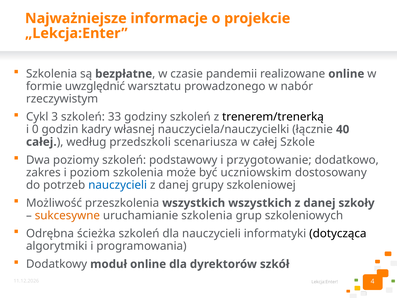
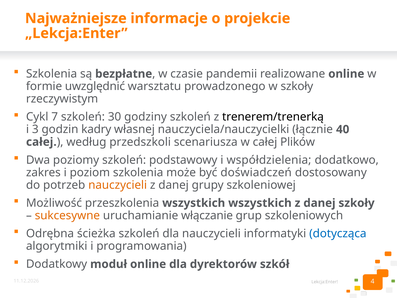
w nabór: nabór -> szkoły (297, 86)
3: 3 -> 7 (55, 117)
33: 33 -> 30 (115, 117)
0: 0 -> 3 (35, 129)
Szkole: Szkole -> Plików (298, 142)
przygotowanie: przygotowanie -> współdzielenia (269, 160)
uczniowskim: uczniowskim -> doświadczeń (256, 172)
nauczycieli colour: blue -> orange (118, 185)
uruchamianie szkolenia: szkolenia -> włączanie (207, 215)
dotycząca colour: black -> blue (338, 233)
